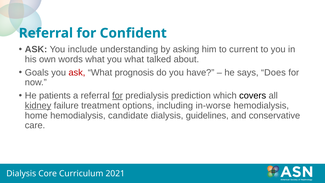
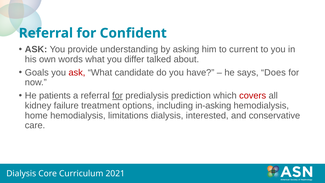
include: include -> provide (83, 49)
you what: what -> differ (134, 59)
prognosis: prognosis -> candidate (134, 72)
covers colour: black -> red (253, 96)
kidney underline: present -> none (38, 105)
in-worse: in-worse -> in-asking (213, 105)
candidate: candidate -> limitations (128, 115)
guidelines: guidelines -> interested (207, 115)
